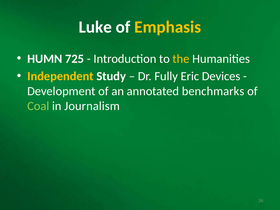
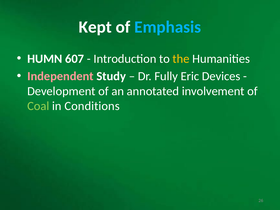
Luke: Luke -> Kept (95, 27)
Emphasis colour: yellow -> light blue (168, 27)
725: 725 -> 607 (75, 59)
Independent colour: yellow -> pink (61, 76)
benchmarks: benchmarks -> involvement (213, 91)
Journalism: Journalism -> Conditions (92, 106)
